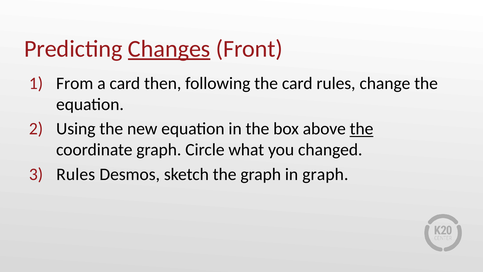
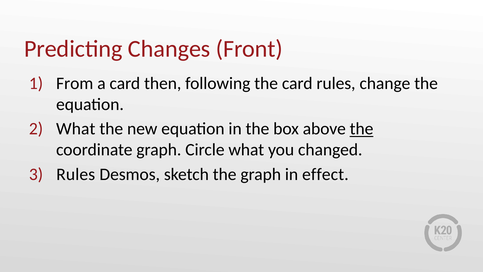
Changes underline: present -> none (169, 49)
Using: Using -> What (76, 129)
in graph: graph -> effect (325, 174)
